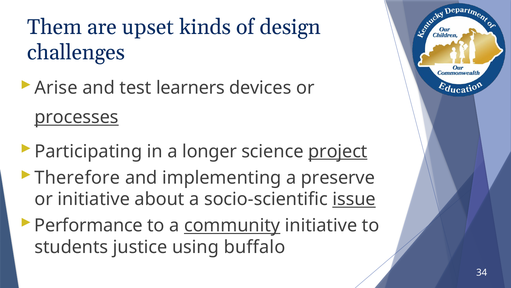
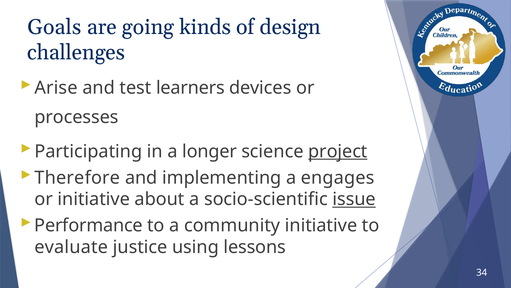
Them: Them -> Goals (54, 27)
upset: upset -> going (148, 27)
processes underline: present -> none (77, 117)
preserve: preserve -> engages (338, 177)
community underline: present -> none (232, 225)
students: students -> evaluate (71, 247)
buffalo: buffalo -> lessons (255, 247)
